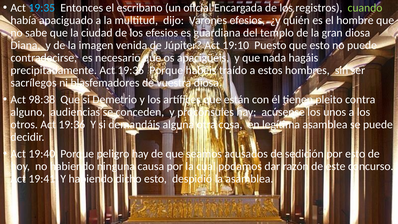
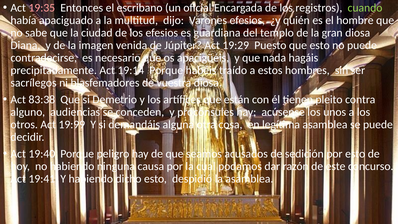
19:35 colour: light blue -> pink (42, 8)
19:10: 19:10 -> 19:29 (236, 45)
precipitadamente Act 19:35: 19:35 -> 19:14 (131, 70)
98:38: 98:38 -> 83:38 (42, 99)
19:36: 19:36 -> 19:99 (72, 124)
